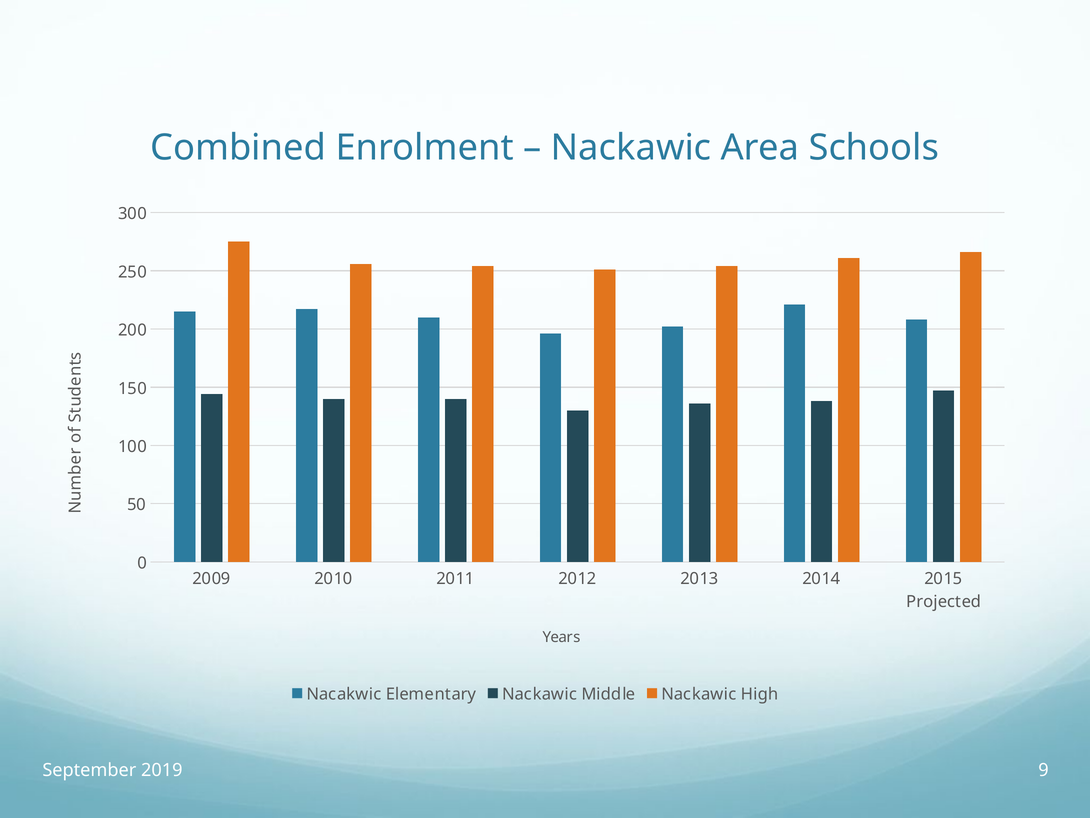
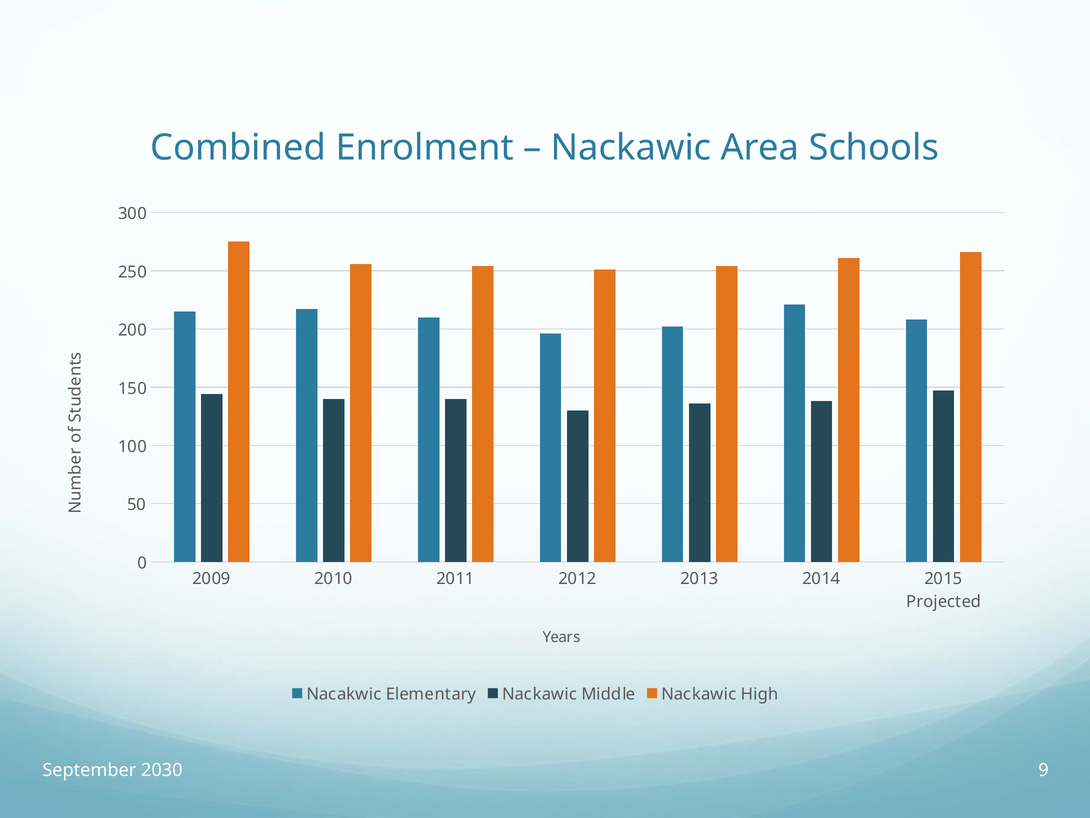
2019: 2019 -> 2030 (162, 770)
